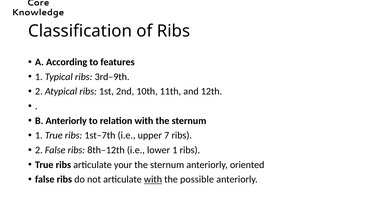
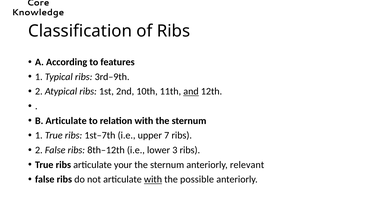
and underline: none -> present (191, 91)
B Anteriorly: Anteriorly -> Articulate (66, 120)
lower 1: 1 -> 3 (175, 150)
oriented: oriented -> relevant (247, 164)
